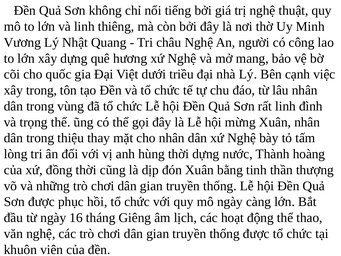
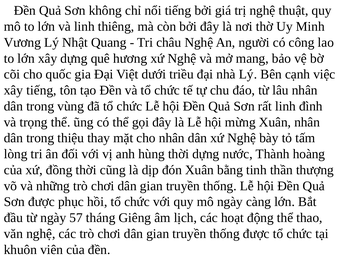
xây trong: trong -> tiếng (41, 90)
16: 16 -> 57 (76, 218)
